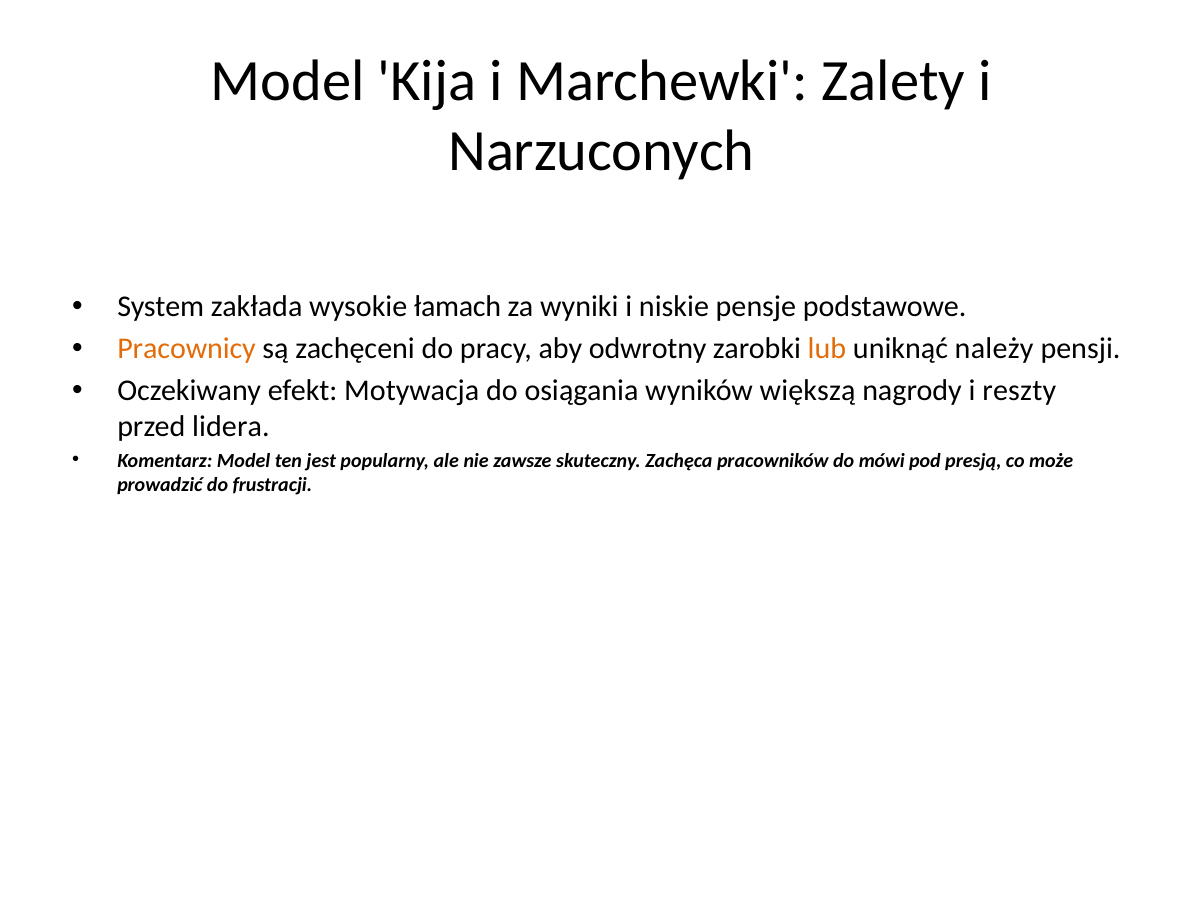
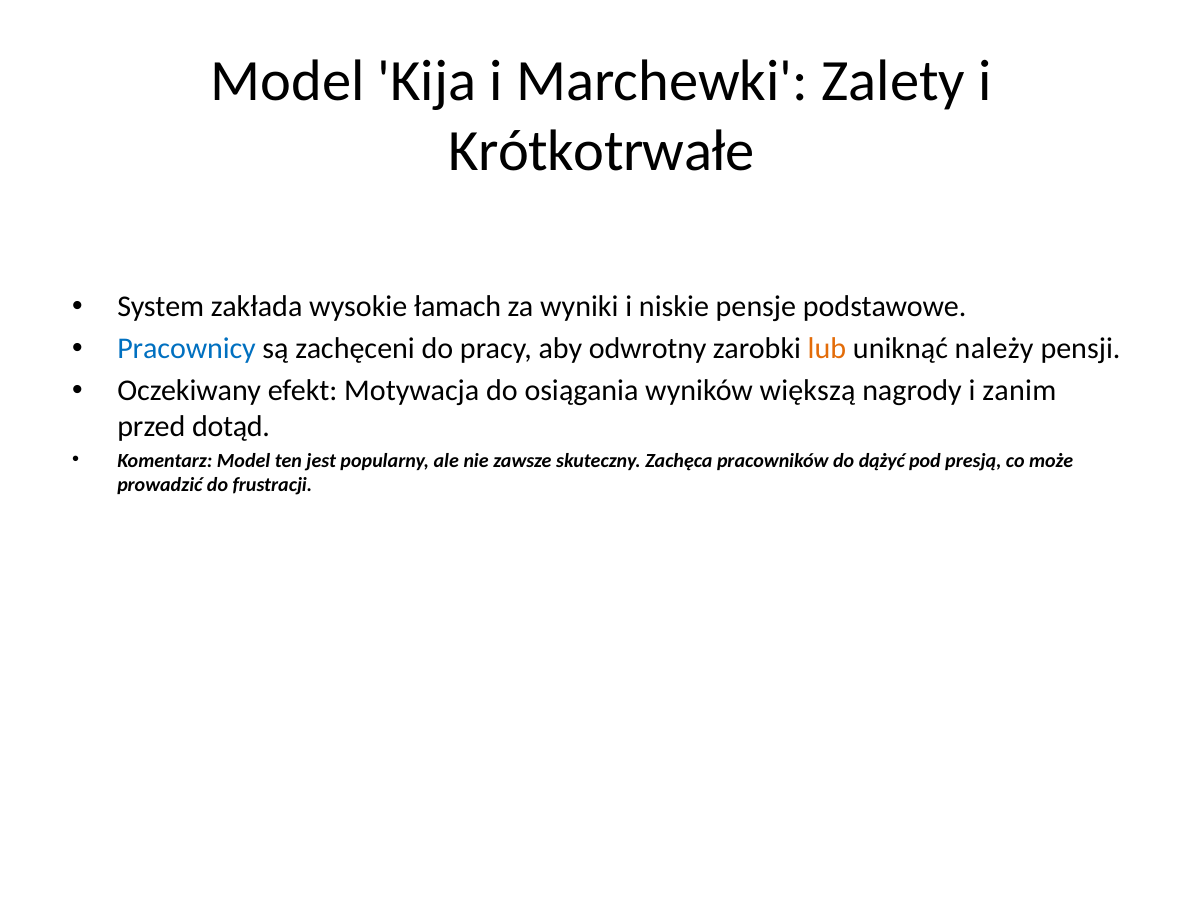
Narzuconych: Narzuconych -> Krótkotrwałe (602, 151)
Pracownicy colour: orange -> blue (187, 349)
reszty: reszty -> zanim (1019, 391)
lidera: lidera -> dotąd (231, 427)
mówi: mówi -> dążyć (882, 461)
